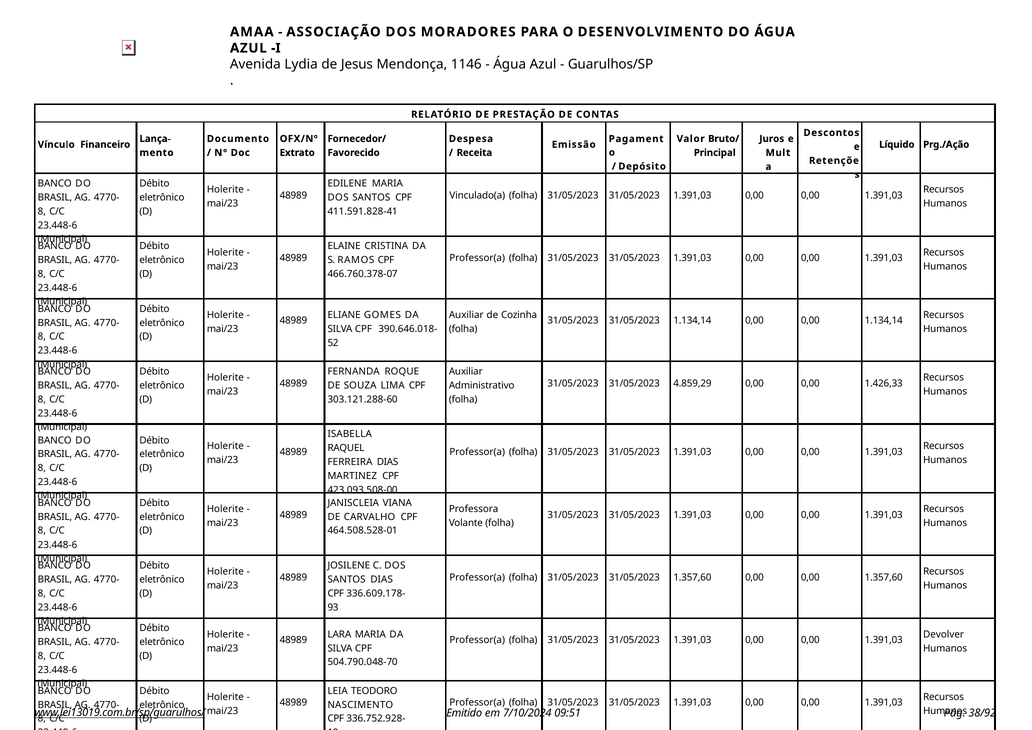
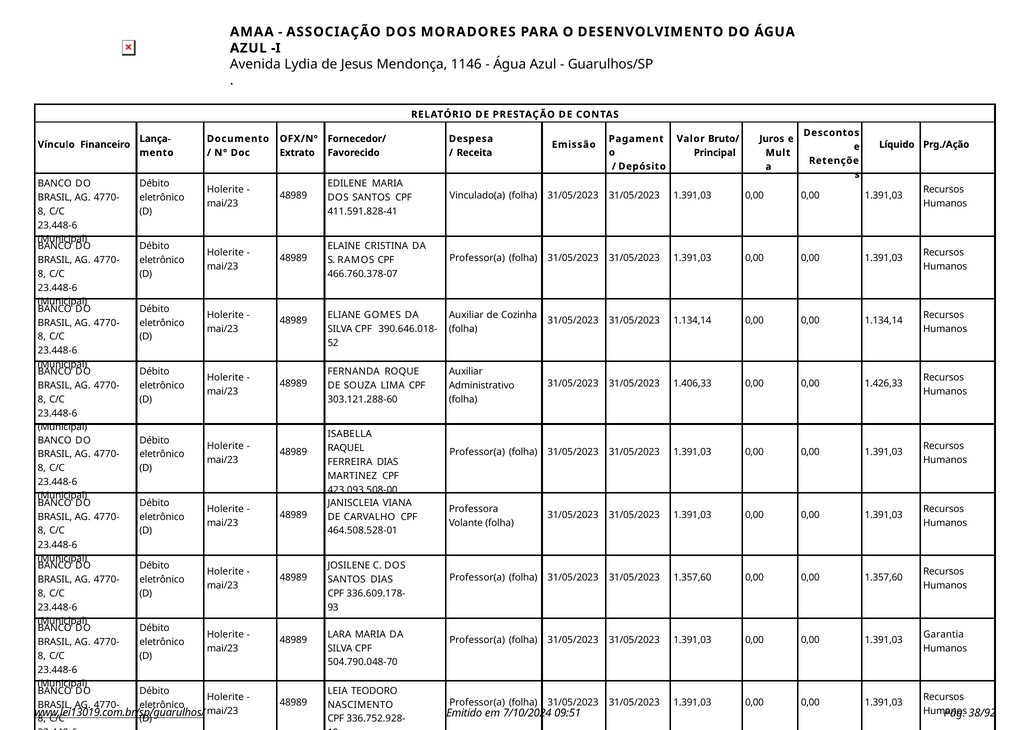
4.859,29: 4.859,29 -> 1.406,33 (692, 383)
Devolver: Devolver -> Garantia (944, 634)
